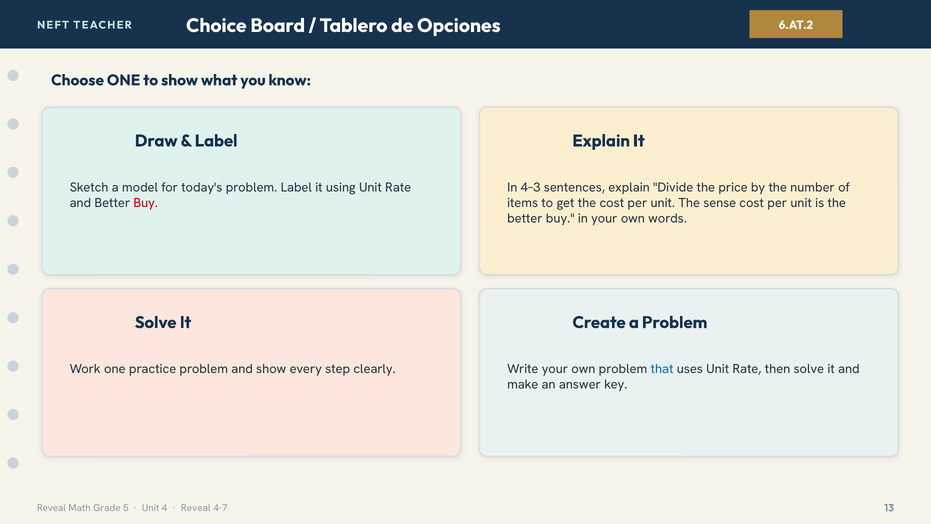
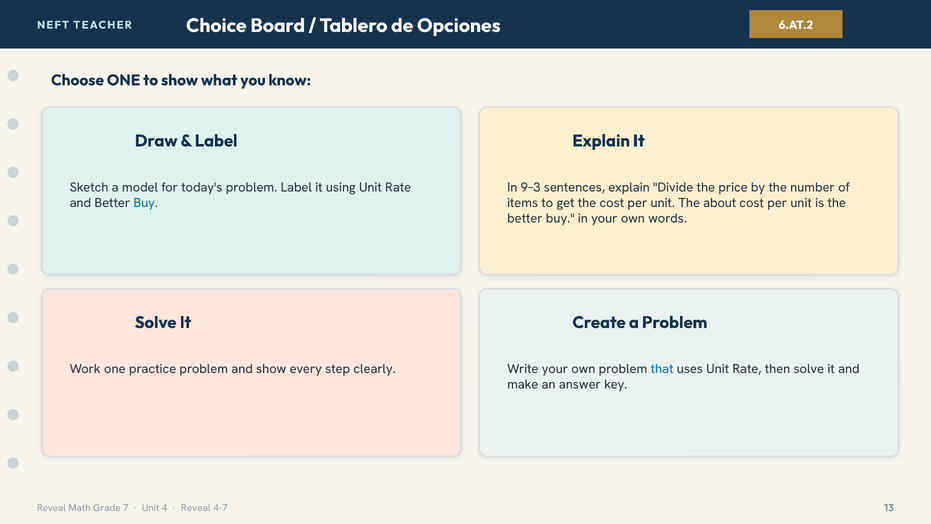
4–3: 4–3 -> 9–3 (531, 187)
Buy colour: red -> blue (146, 203)
sense: sense -> about (720, 203)
5: 5 -> 7 (126, 508)
